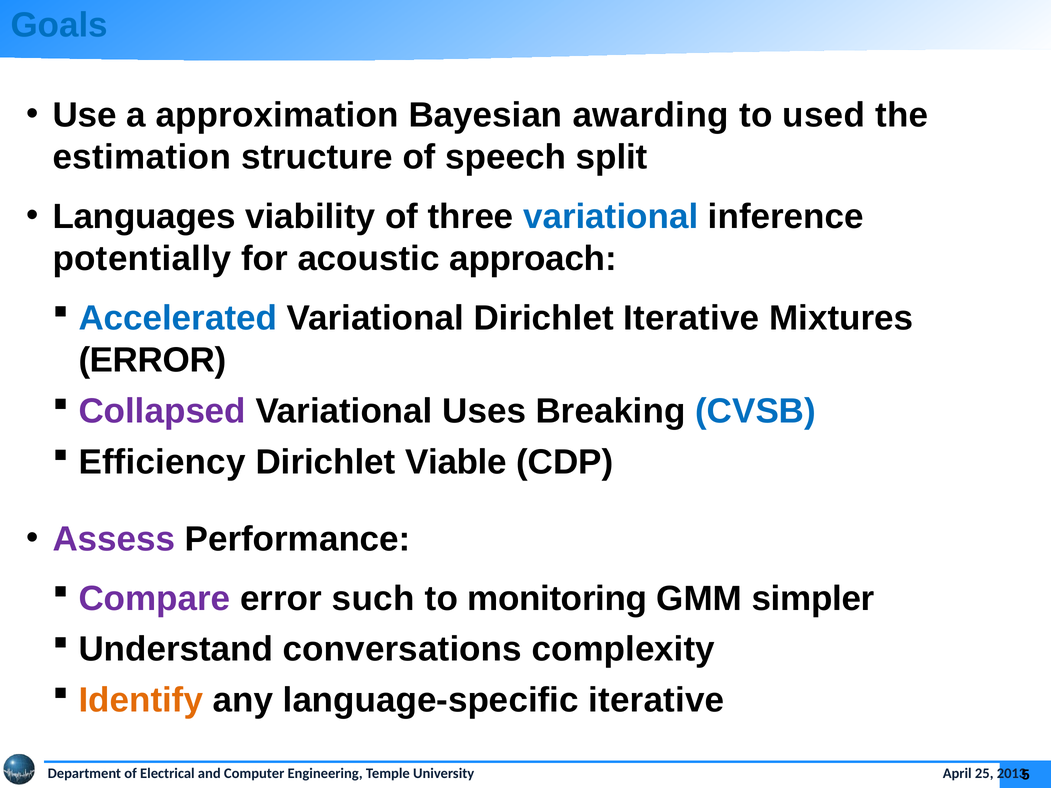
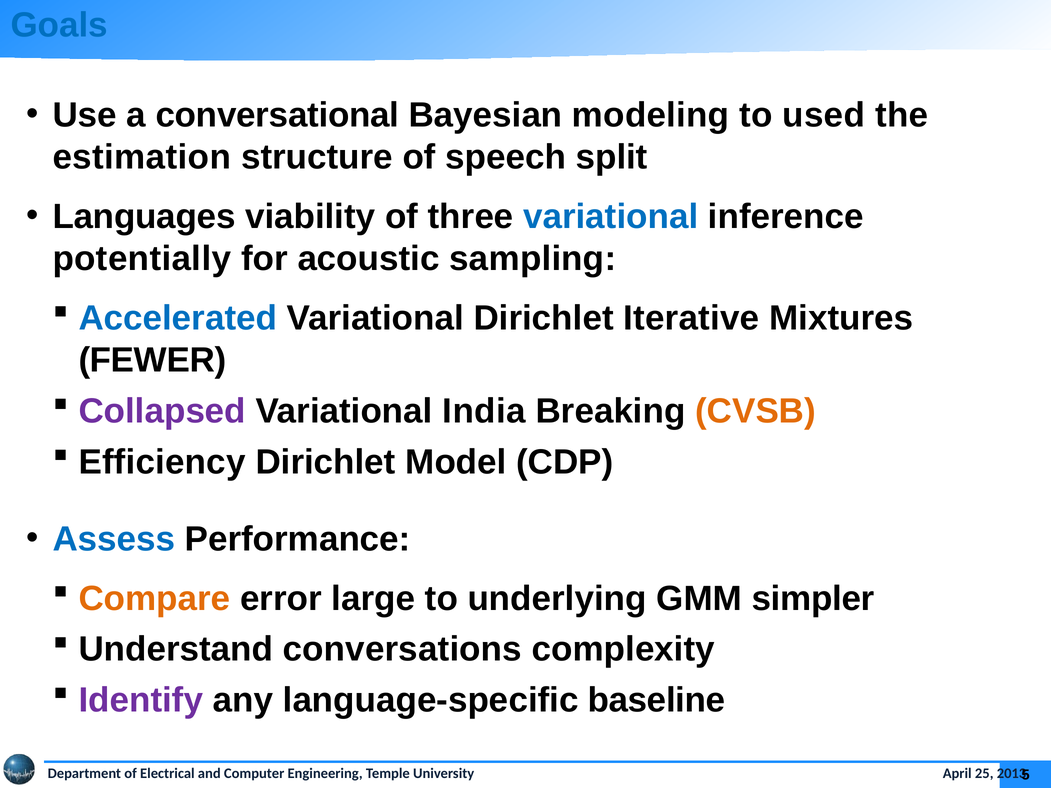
approximation: approximation -> conversational (277, 115)
awarding: awarding -> modeling (651, 115)
approach: approach -> sampling (533, 259)
ERROR: ERROR -> FEWER (152, 360)
Uses: Uses -> India (484, 411)
CVSB colour: blue -> orange (756, 411)
Viable: Viable -> Model (456, 462)
Assess colour: purple -> blue (114, 539)
Compare colour: purple -> orange (154, 599)
such: such -> large (373, 599)
monitoring: monitoring -> underlying (557, 599)
Identify colour: orange -> purple (141, 700)
language-specific iterative: iterative -> baseline (656, 700)
